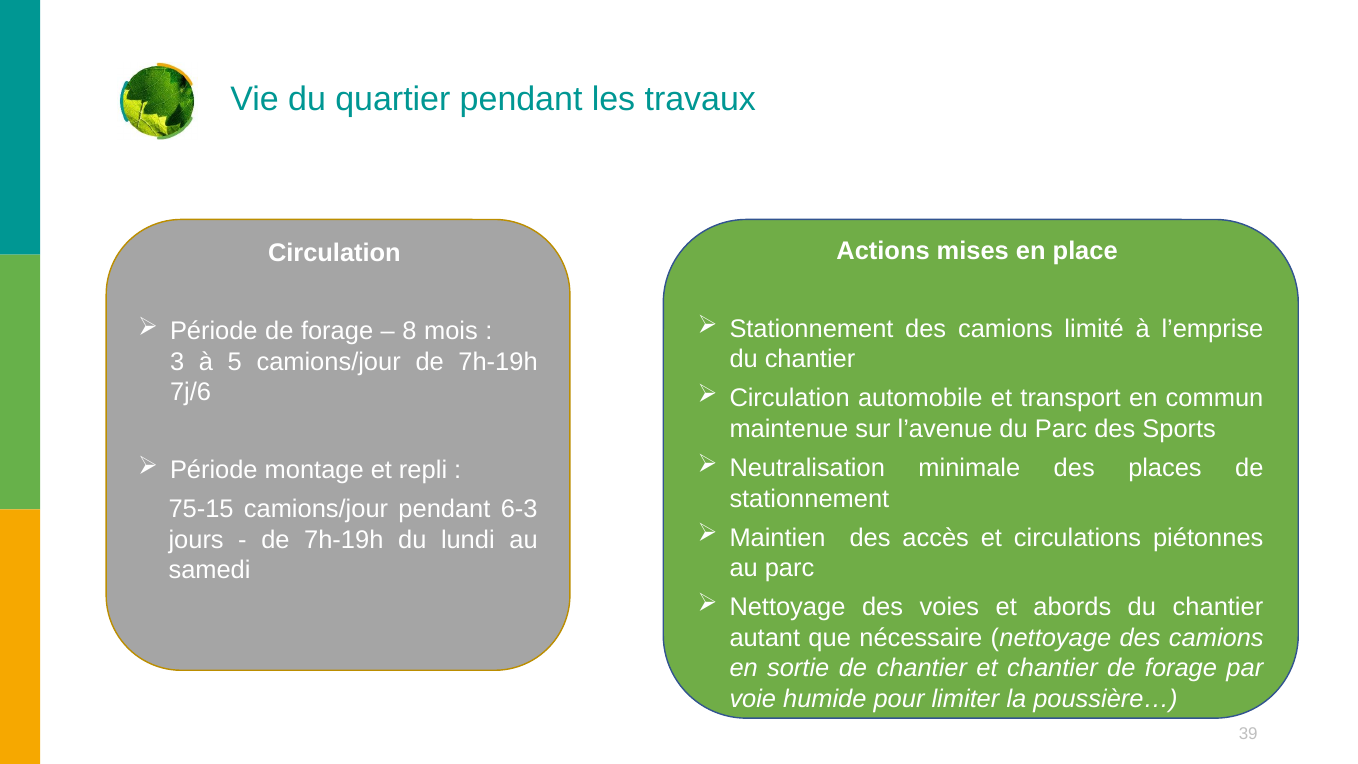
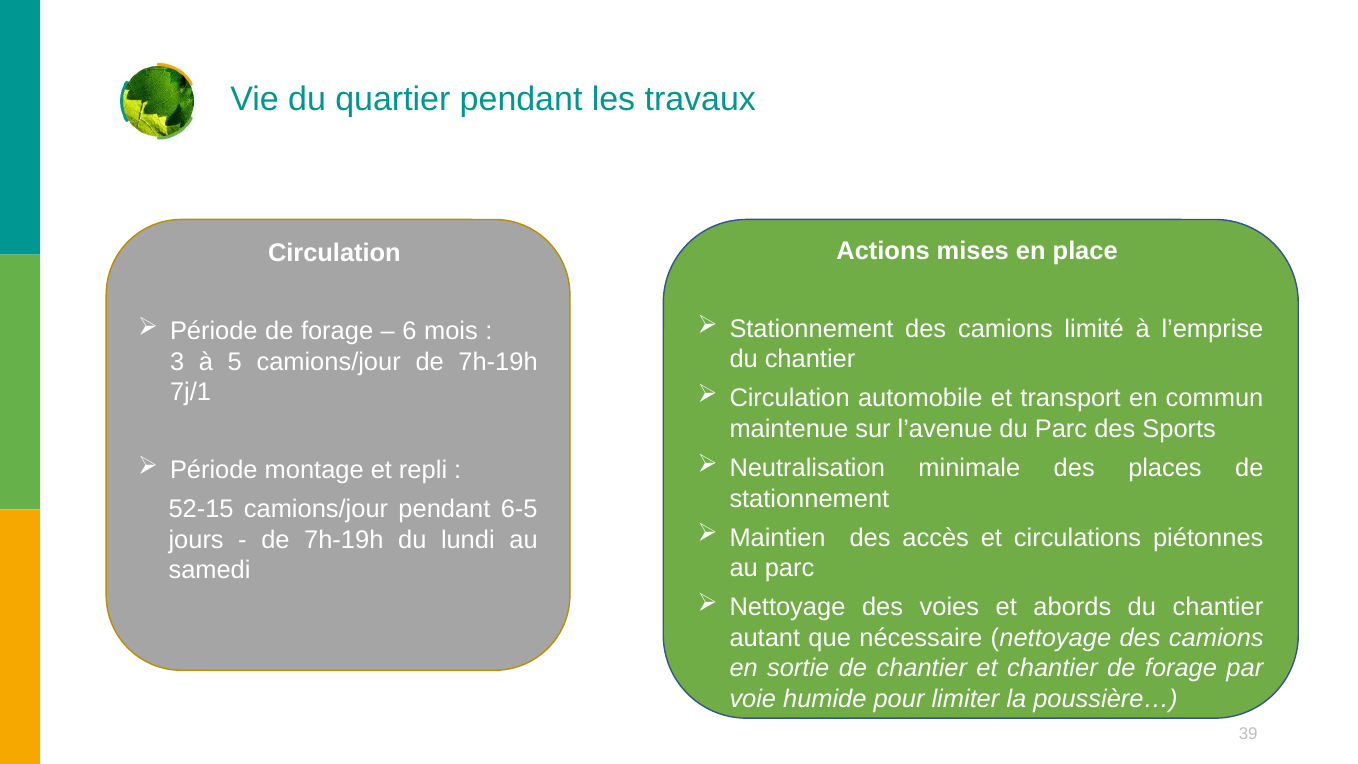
8: 8 -> 6 (409, 331)
7j/6: 7j/6 -> 7j/1 (190, 392)
75-15: 75-15 -> 52-15 (201, 509)
6-3: 6-3 -> 6-5 (519, 509)
